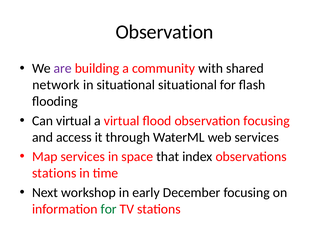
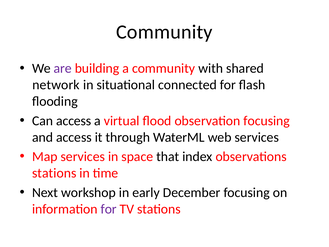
Observation: Observation -> Community (164, 32)
situational situational: situational -> connected (188, 85)
Can virtual: virtual -> access (74, 121)
for colour: green -> purple (109, 209)
